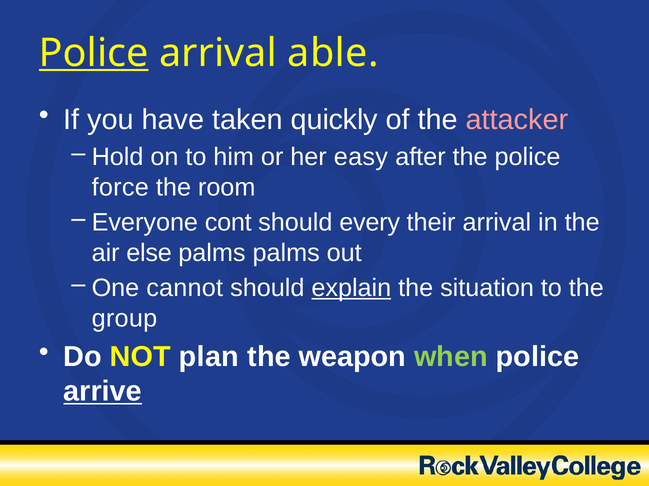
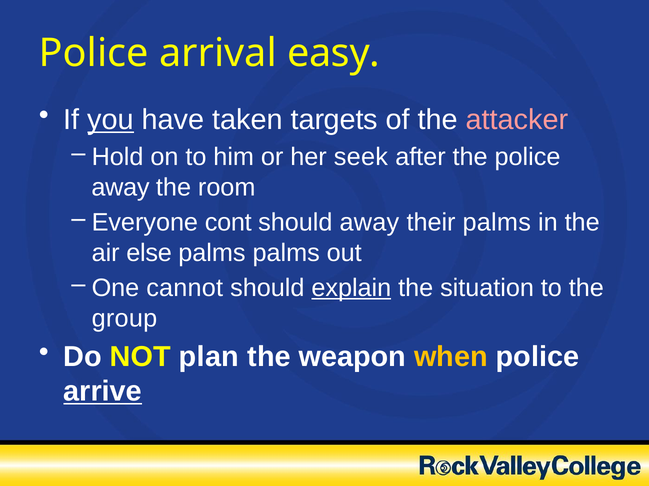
Police underline: present -> none (94, 53)
able: able -> easy (334, 53)
you underline: none -> present (111, 120)
quickly: quickly -> targets (334, 120)
easy: easy -> seek (361, 157)
force: force -> away (120, 187)
should every: every -> away (369, 223)
their arrival: arrival -> palms (497, 223)
when colour: light green -> yellow (451, 357)
